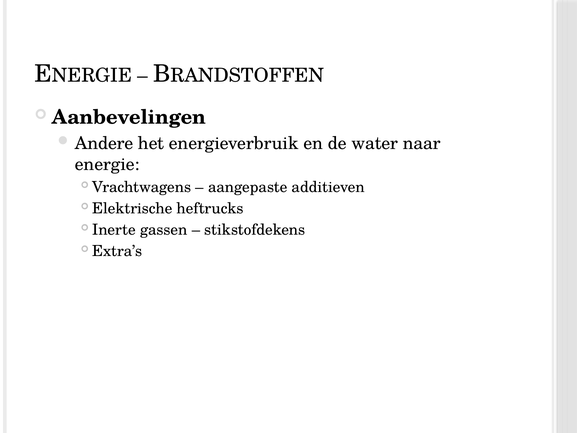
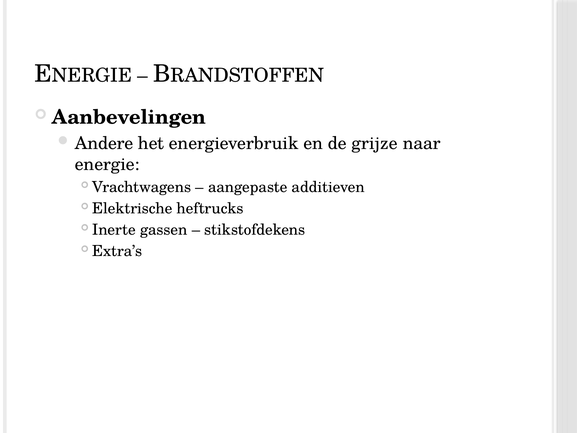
water: water -> grijze (375, 143)
